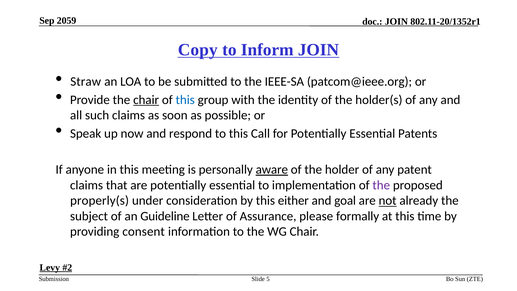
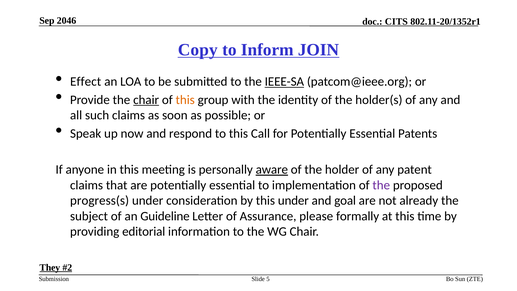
2059: 2059 -> 2046 (67, 21)
JOIN: JOIN -> CITS (396, 22)
Straw: Straw -> Effect (86, 82)
IEEE-SA underline: none -> present (284, 82)
this colour: blue -> orange (185, 100)
properly(s: properly(s -> progress(s (100, 201)
this either: either -> under (293, 201)
not underline: present -> none (388, 201)
consent: consent -> editorial (144, 232)
Levy: Levy -> They (50, 267)
